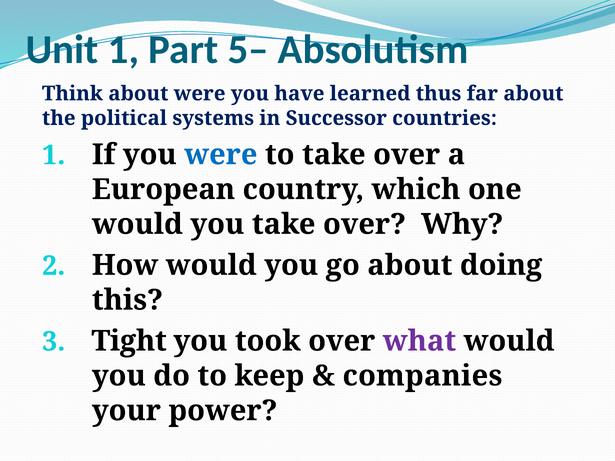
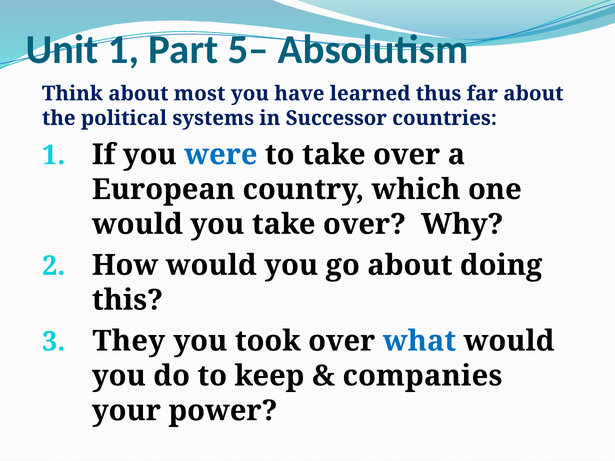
about were: were -> most (200, 94)
Tight: Tight -> They (129, 341)
what colour: purple -> blue (419, 341)
